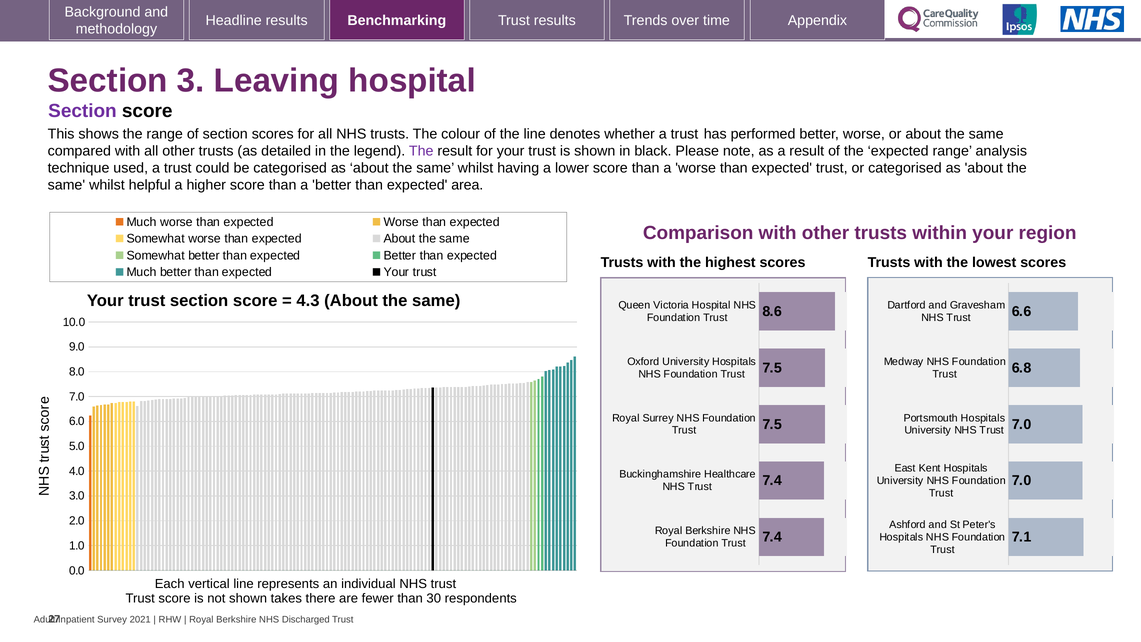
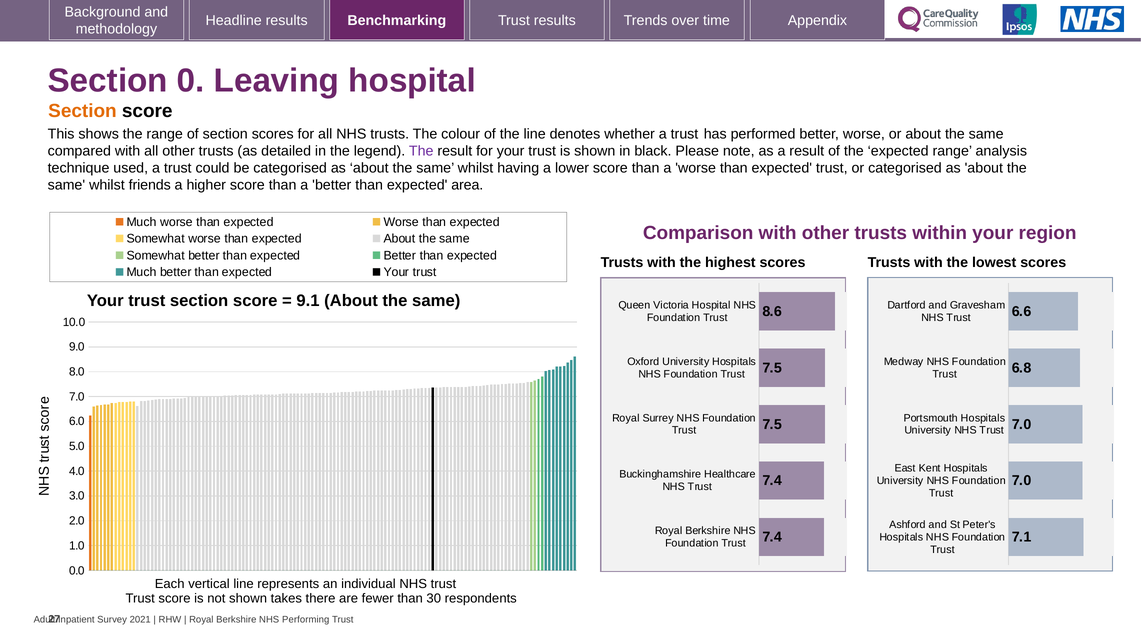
3: 3 -> 0 (191, 81)
Section colour: purple -> orange (82, 111)
helpful: helpful -> friends (150, 185)
4.3: 4.3 -> 9.1 (308, 301)
Discharged: Discharged -> Performing (306, 620)
